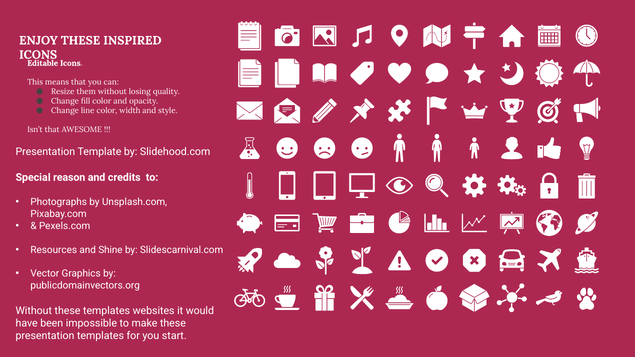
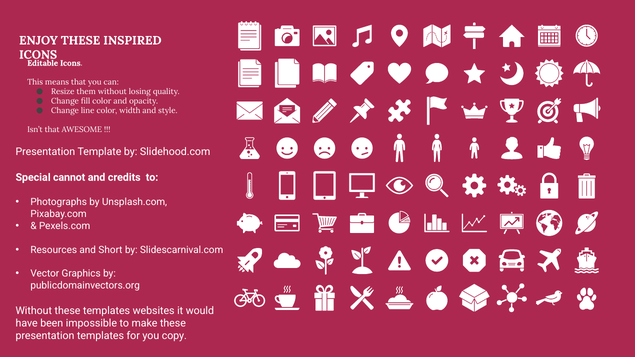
reason: reason -> cannot (69, 177)
Shine: Shine -> Short (110, 250)
start: start -> copy (174, 336)
